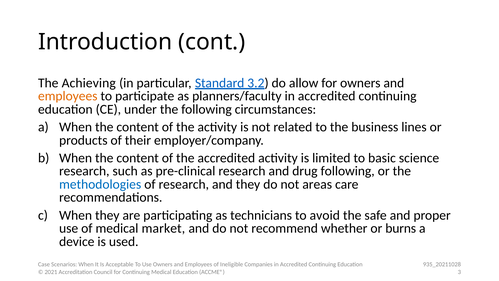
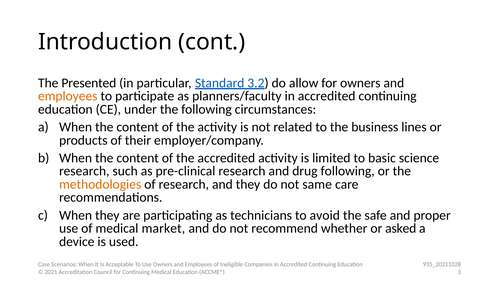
Achieving: Achieving -> Presented (89, 83)
methodologies colour: blue -> orange (100, 184)
areas: areas -> same (317, 184)
burns: burns -> asked (401, 228)
